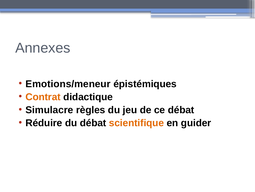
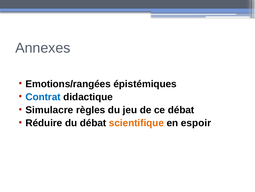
Emotions/meneur: Emotions/meneur -> Emotions/rangées (68, 84)
Contrat colour: orange -> blue (43, 97)
guider: guider -> espoir (196, 123)
